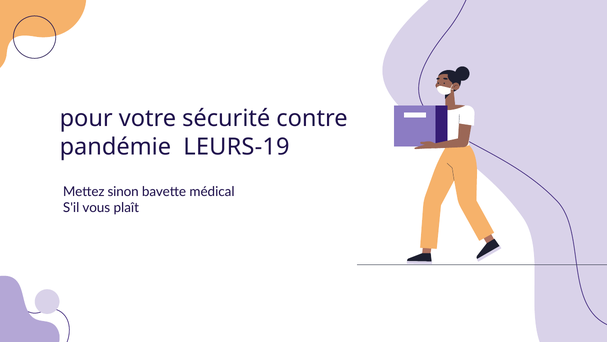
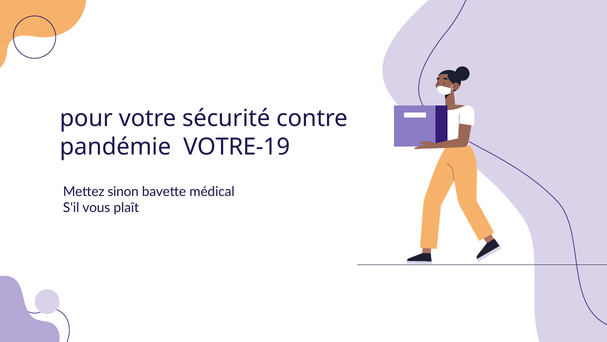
LEURS-19: LEURS-19 -> VOTRE-19 (237, 147)
